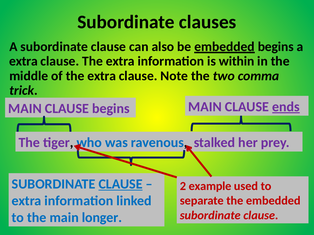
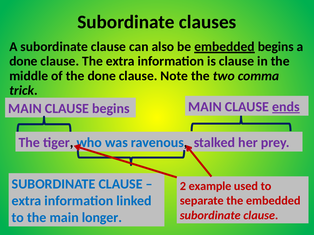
extra: extra -> done (23, 61)
is within: within -> clause (237, 61)
of the extra: extra -> done (102, 76)
CLAUSE underline: present -> none (121, 184)
